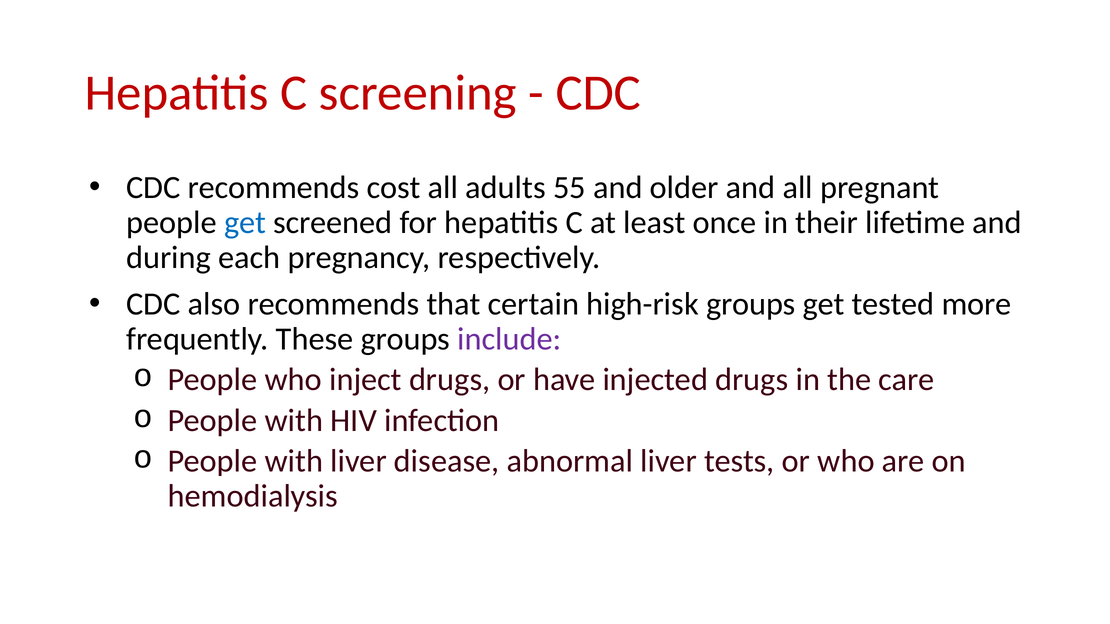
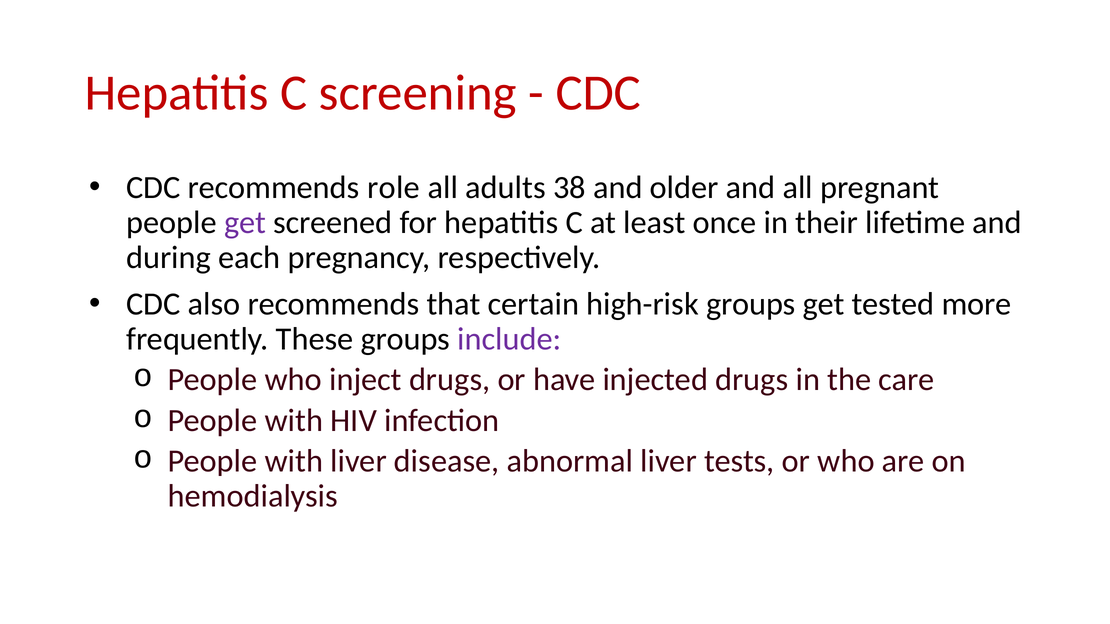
cost: cost -> role (394, 188)
55: 55 -> 38 (569, 188)
get colour: blue -> purple (245, 223)
